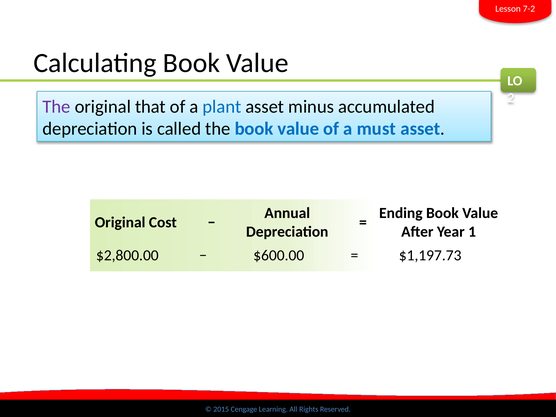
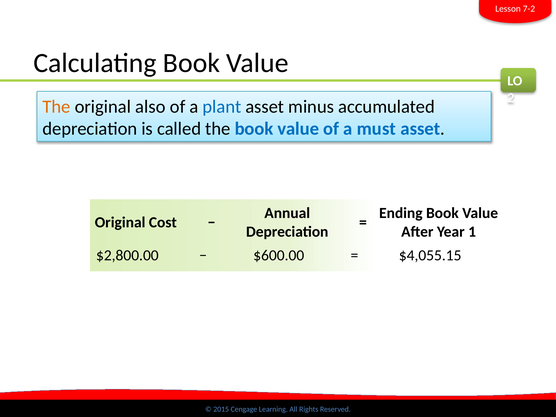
The colour: purple -> orange (57, 107)
that: that -> also (150, 107)
$1,197.73: $1,197.73 -> $4,055.15 (430, 256)
